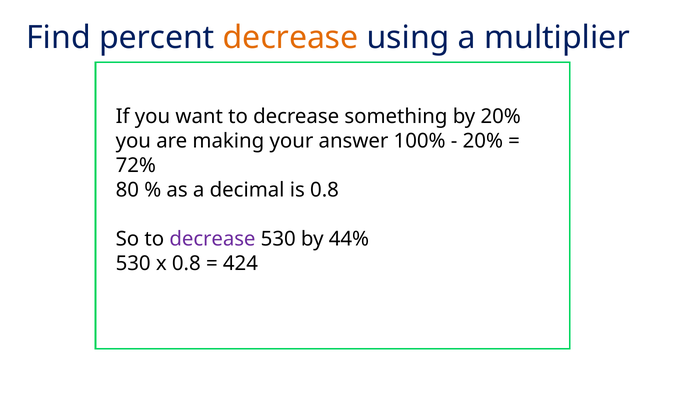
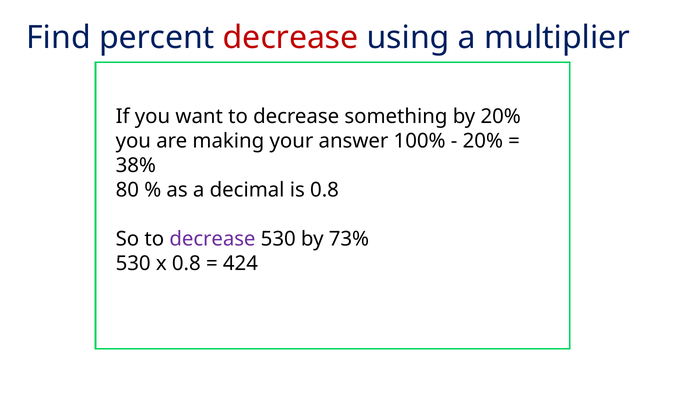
decrease colour: orange -> red (291, 38)
72%: 72% -> 38% (136, 165)
44%: 44% -> 73% (349, 239)
